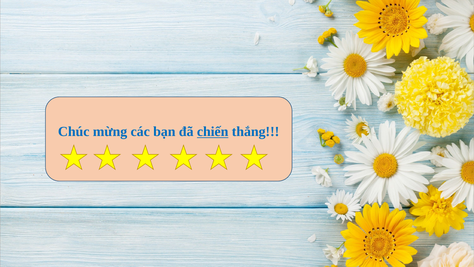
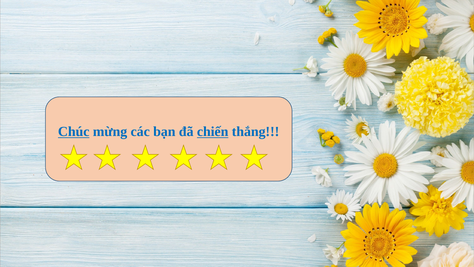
Chúc underline: none -> present (74, 131)
